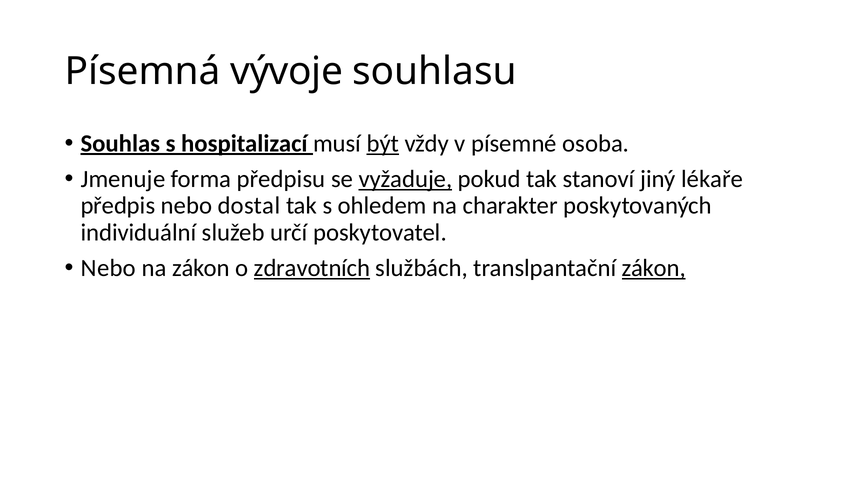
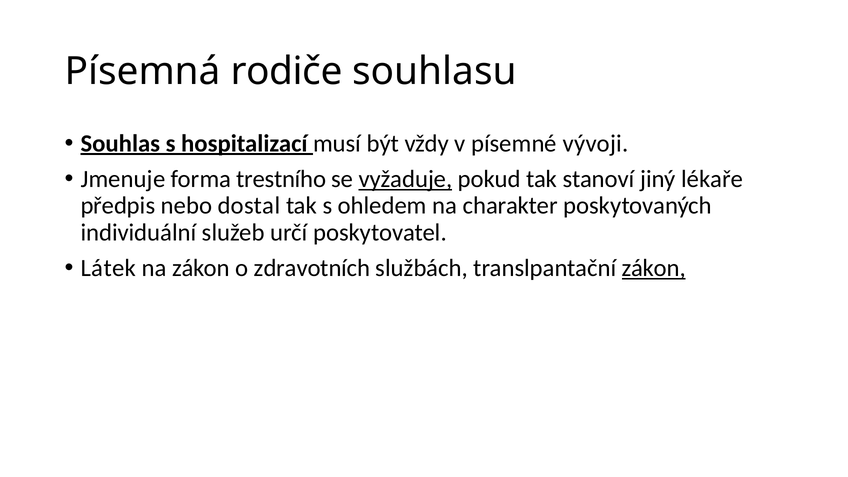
vývoje: vývoje -> rodiče (287, 71)
být underline: present -> none (383, 143)
osoba: osoba -> vývoji (596, 143)
předpisu: předpisu -> trestního (281, 179)
Nebo: Nebo -> Látek (108, 268)
zdravotních underline: present -> none (312, 268)
